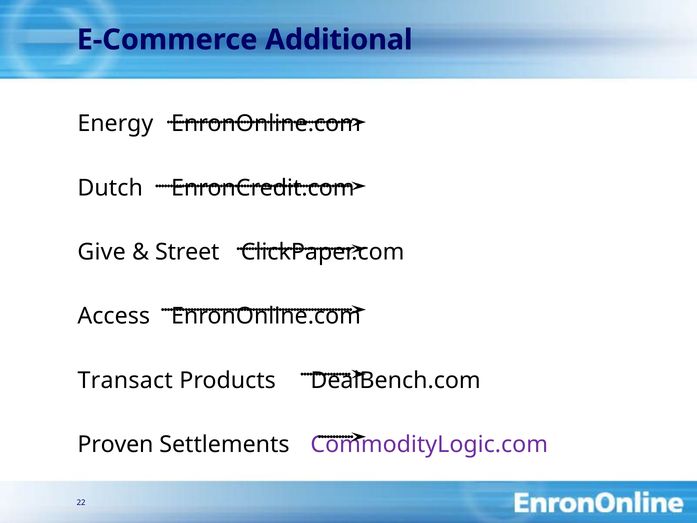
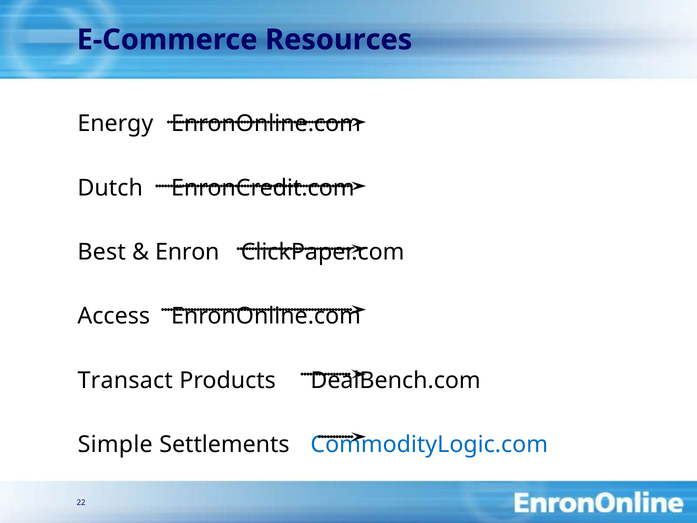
Additional: Additional -> Resources (339, 40)
Give: Give -> Best (102, 252)
Street: Street -> Enron (187, 252)
Proven: Proven -> Simple (115, 445)
CommodityLogic.com colour: purple -> blue (429, 445)
